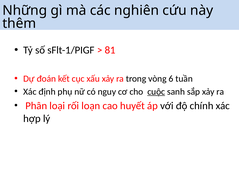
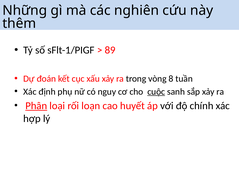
81: 81 -> 89 (110, 50)
6: 6 -> 8 (171, 79)
Phân underline: none -> present (36, 106)
